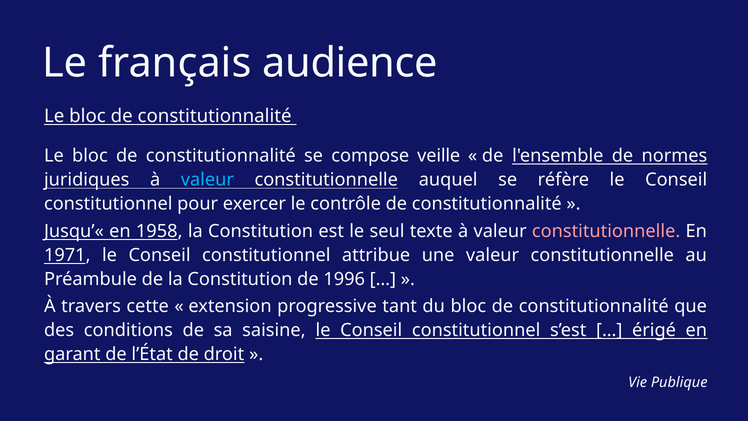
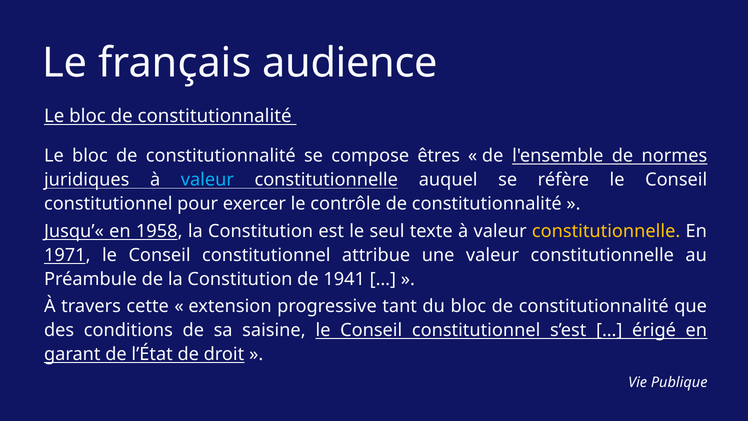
veille: veille -> êtres (439, 156)
constitutionnelle colour: pink -> yellow (606, 231)
1996: 1996 -> 1941 (344, 279)
